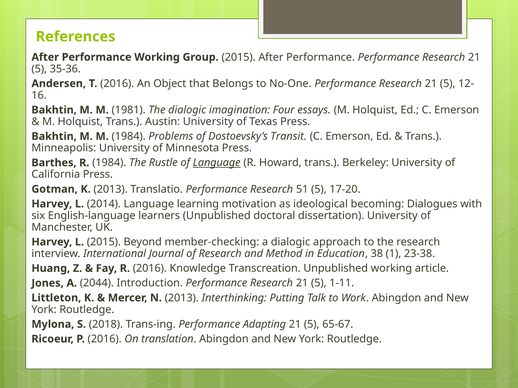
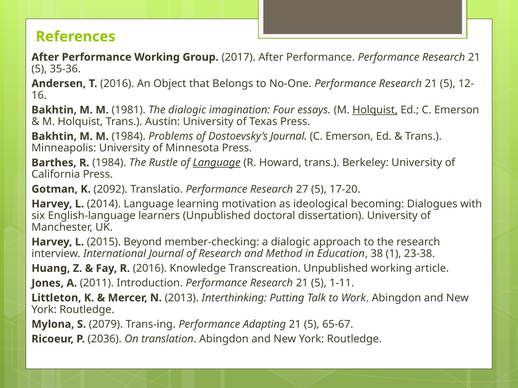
Group 2015: 2015 -> 2017 (239, 57)
Holquist underline: none -> present (375, 110)
Dostoevsky’s Transit: Transit -> Journal (289, 137)
K 2013: 2013 -> 2092 (111, 189)
51: 51 -> 27 (302, 189)
2044: 2044 -> 2011 (97, 283)
2018: 2018 -> 2079 (106, 325)
P 2016: 2016 -> 2036 (105, 339)
